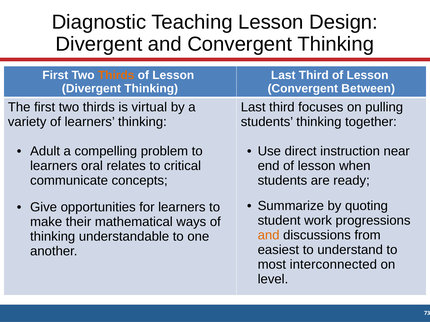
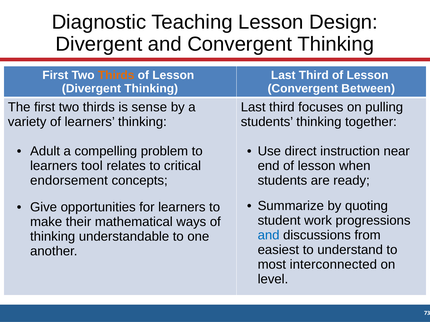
virtual: virtual -> sense (149, 107)
oral: oral -> tool (92, 166)
communicate: communicate -> endorsement (69, 181)
and colour: orange -> blue (269, 235)
